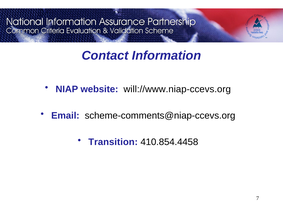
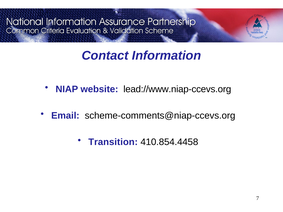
will://www.niap-ccevs.org: will://www.niap-ccevs.org -> lead://www.niap-ccevs.org (177, 89)
